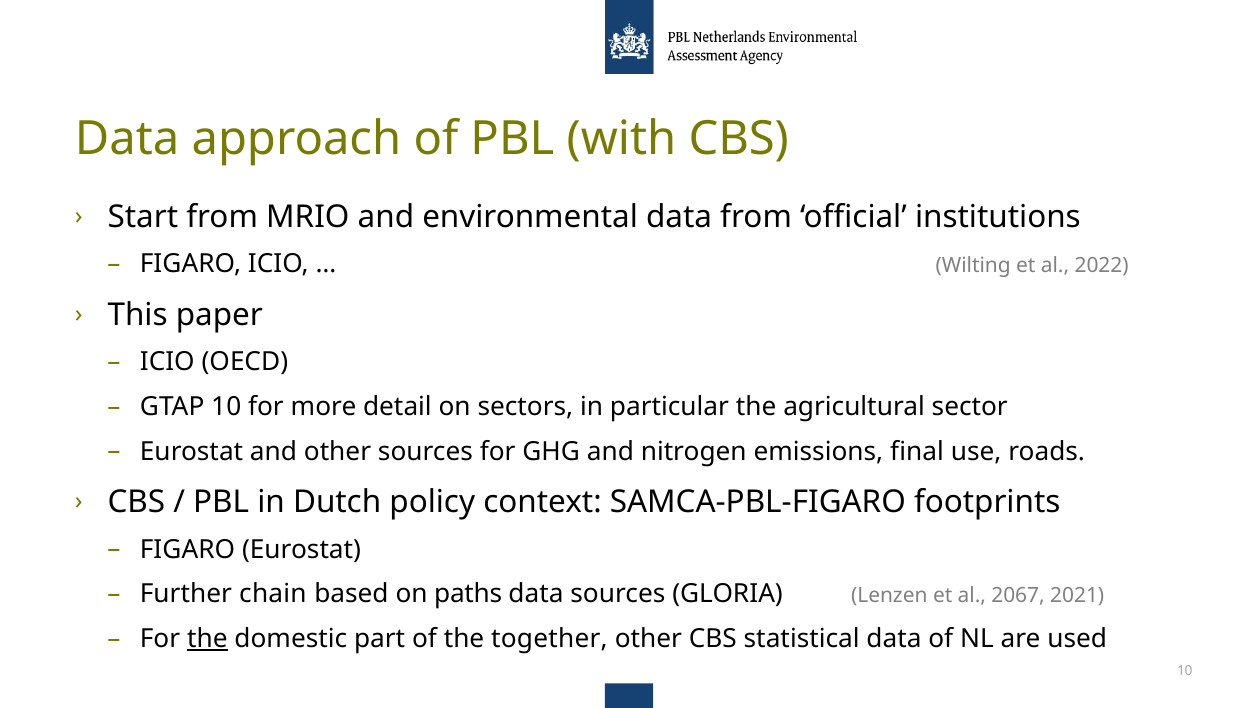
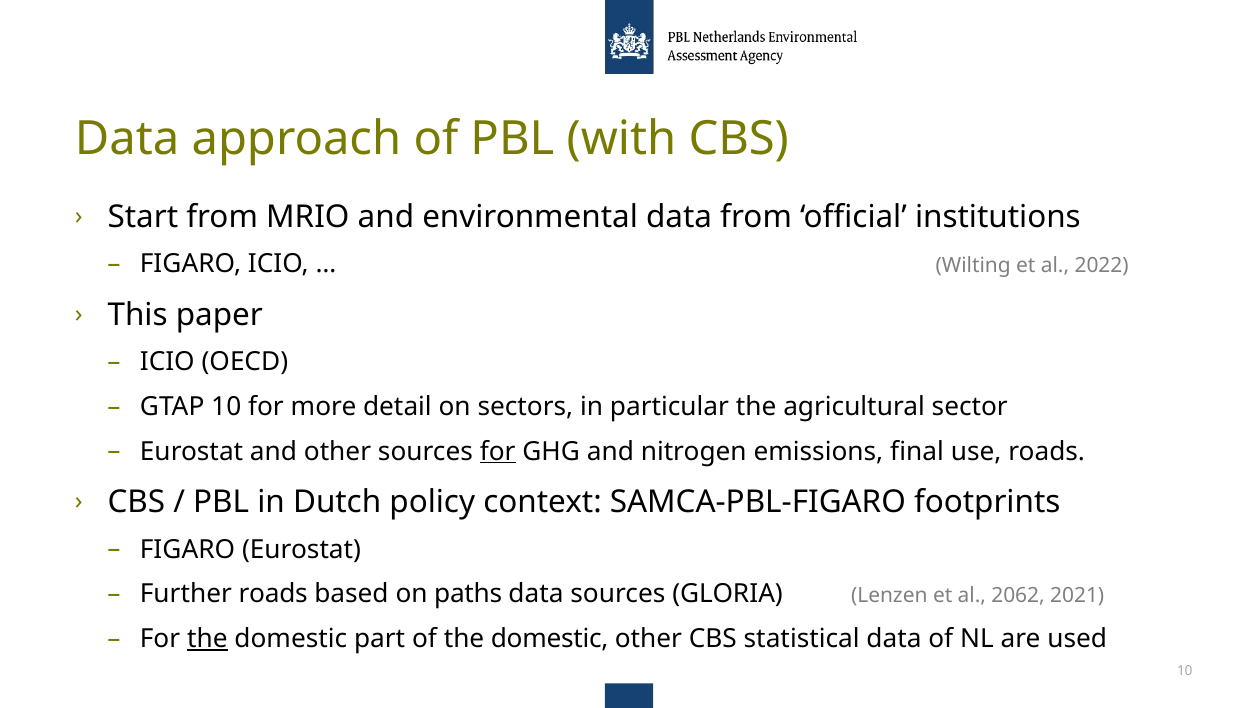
for underline: none -> present (498, 451)
Further chain: chain -> roads (273, 594)
2067: 2067 -> 2062 (1018, 595)
of the together: together -> domestic (550, 638)
